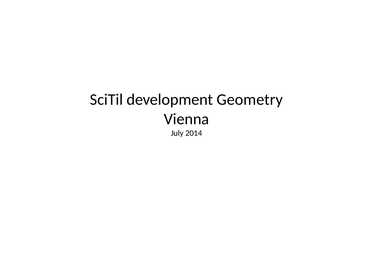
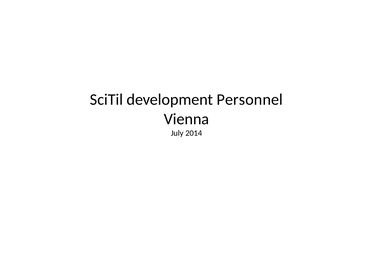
Geometry: Geometry -> Personnel (250, 100)
